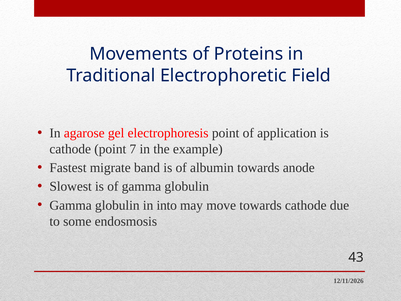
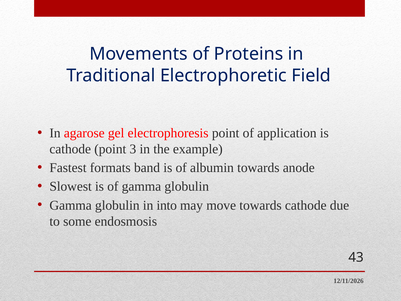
7: 7 -> 3 (133, 149)
migrate: migrate -> formats (110, 168)
